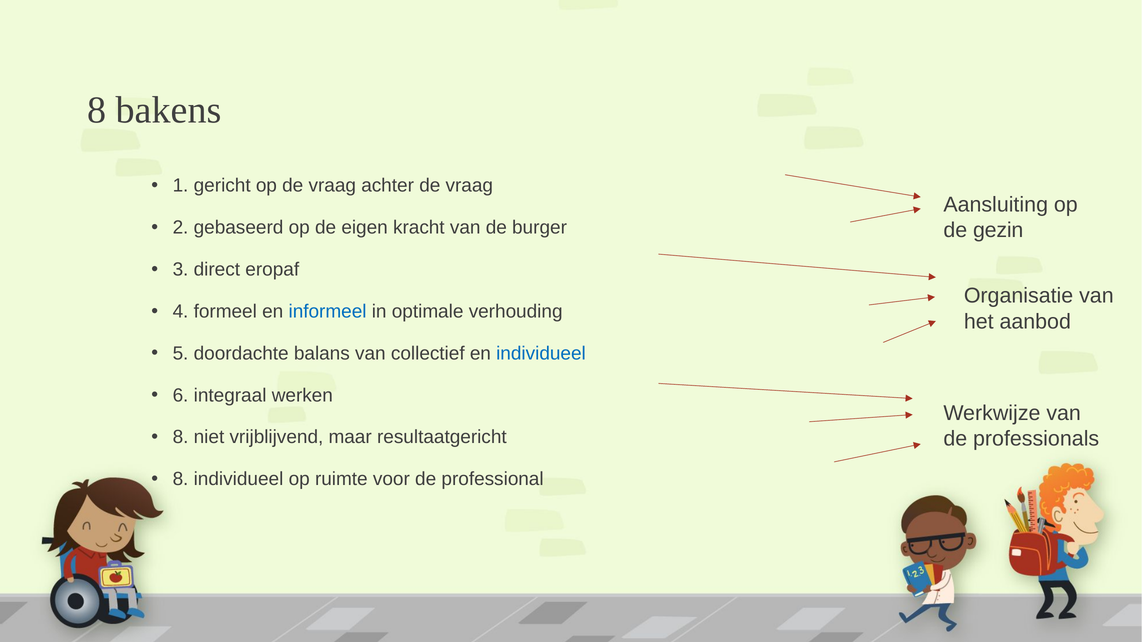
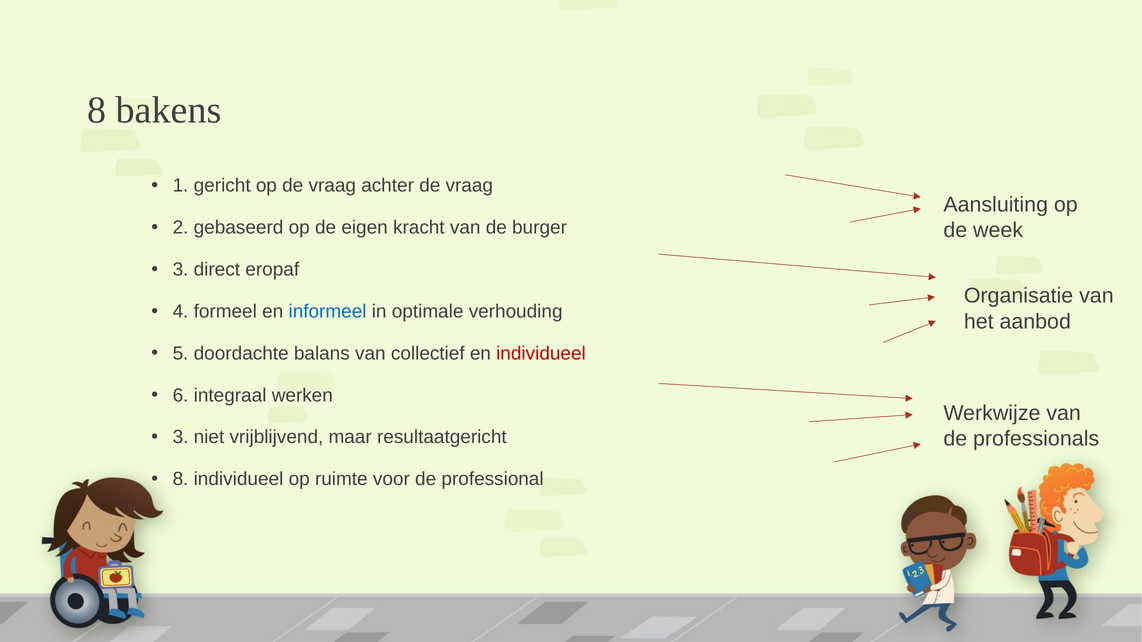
gezin: gezin -> week (998, 230)
individueel colour: blue -> red (541, 354)
8: 8 -> 3 (181, 437)
